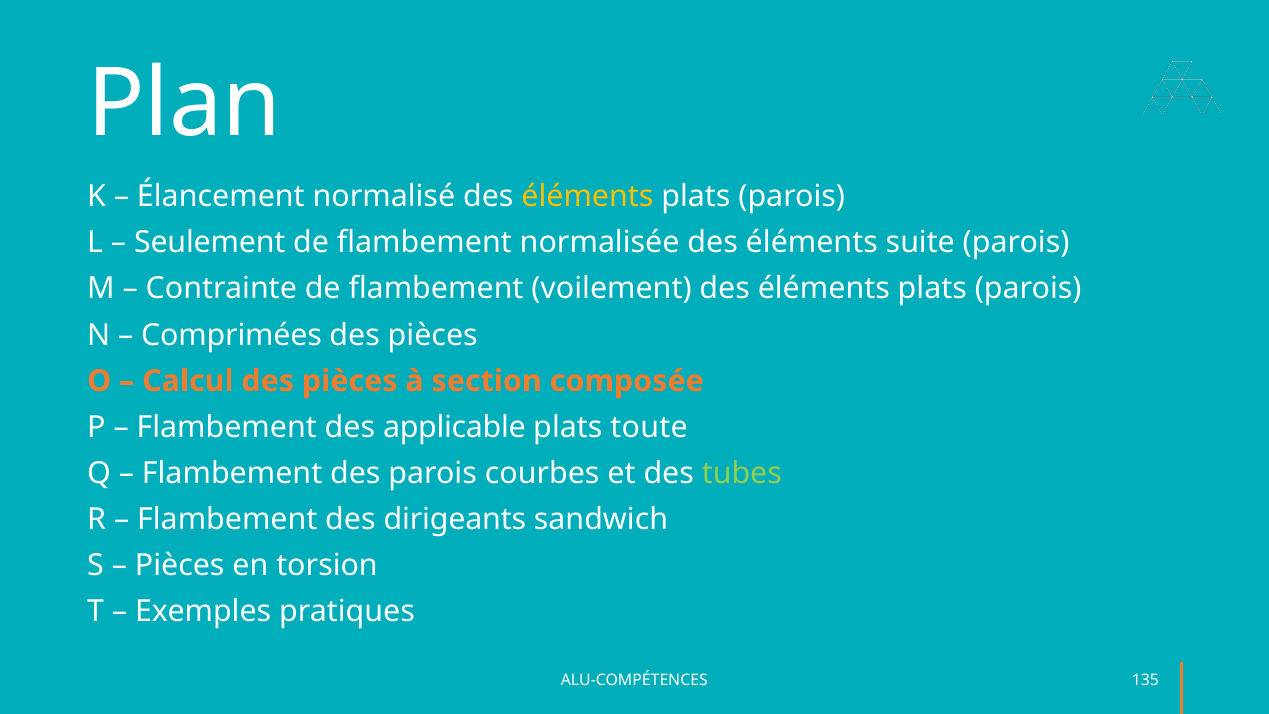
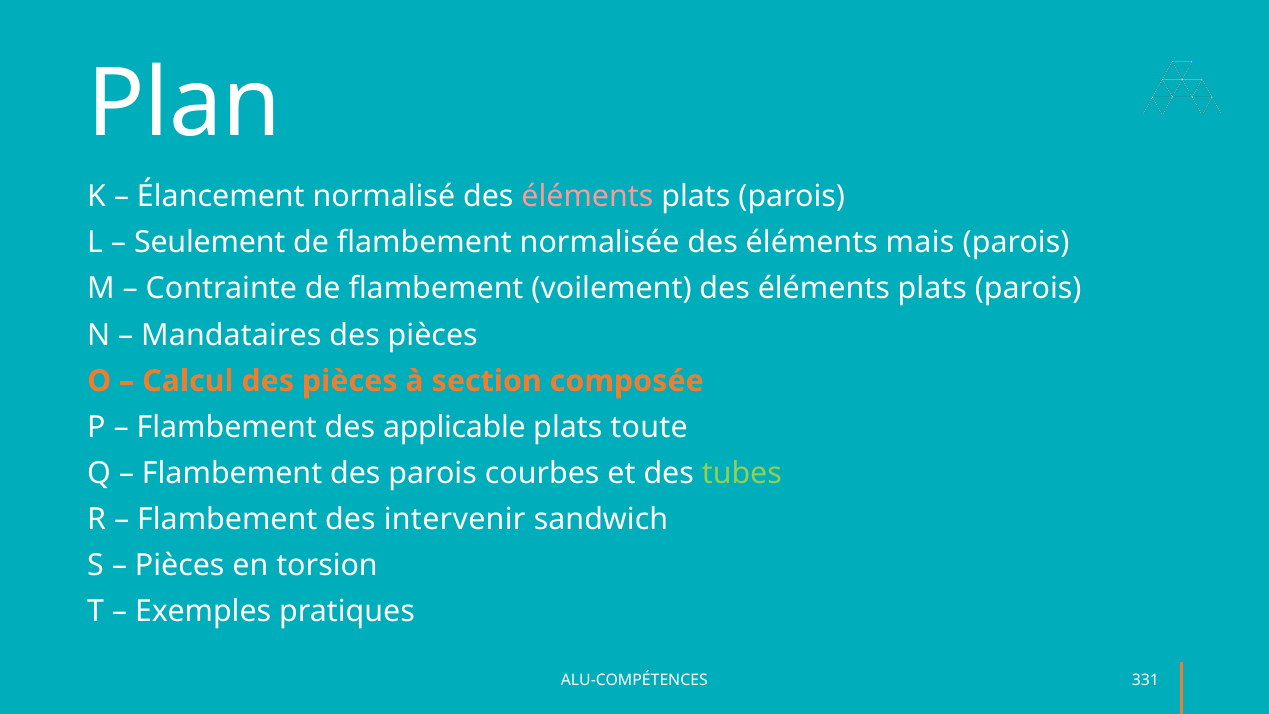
éléments colour: yellow -> pink (587, 197)
suite: suite -> mais (920, 243)
Comprimées: Comprimées -> Mandataires (231, 335)
dirigeants: dirigeants -> intervenir (455, 519)
135: 135 -> 331 (1145, 680)
